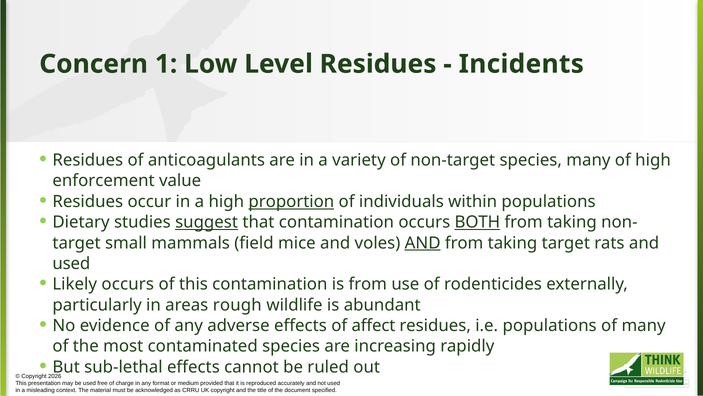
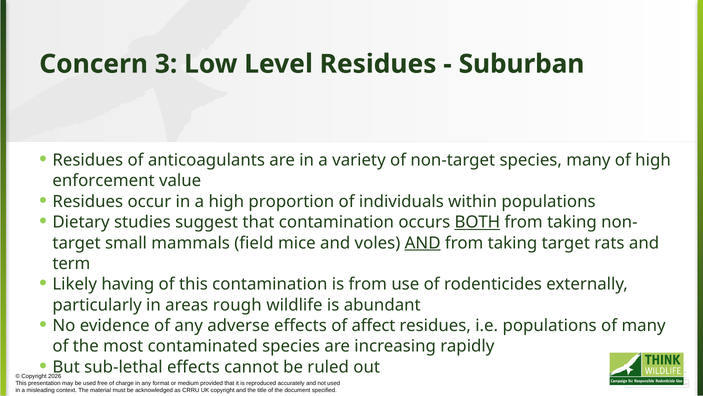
1: 1 -> 3 (166, 64)
Incidents: Incidents -> Suburban (522, 64)
proportion underline: present -> none (291, 201)
suggest underline: present -> none (207, 222)
used: used -> term (71, 263)
Likely occurs: occurs -> having (128, 284)
